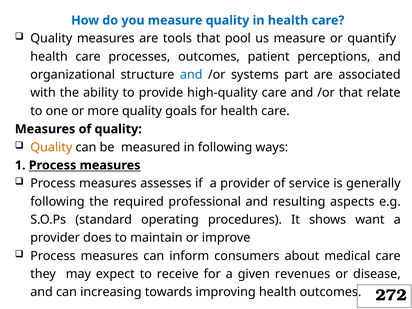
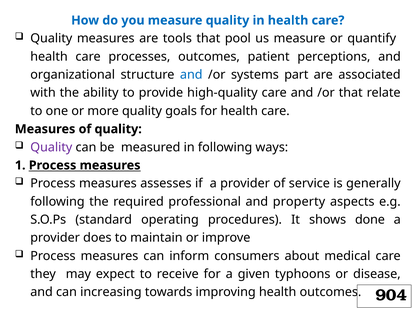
Quality colour: orange -> purple (51, 147)
resulting: resulting -> property (299, 202)
want: want -> done (370, 220)
revenues: revenues -> typhoons (303, 274)
272: 272 -> 904 (391, 295)
